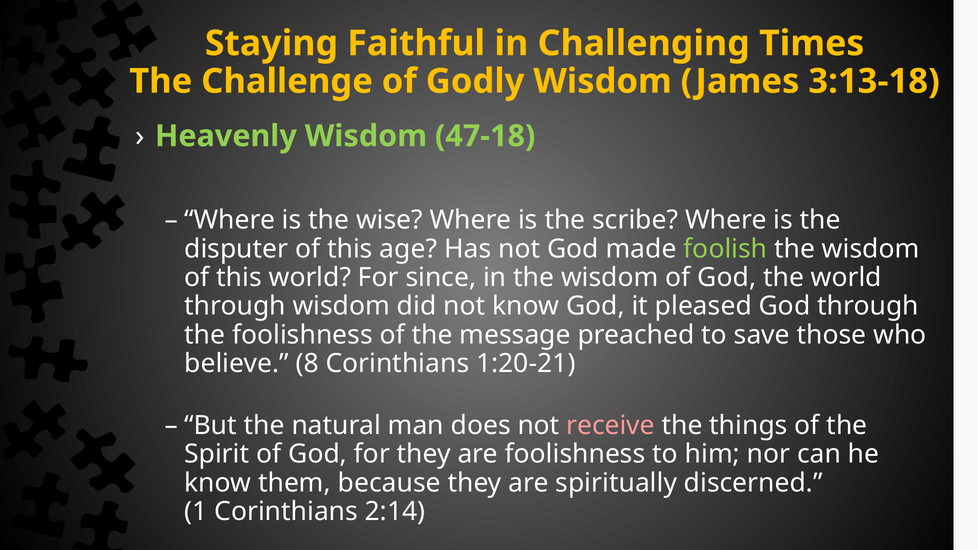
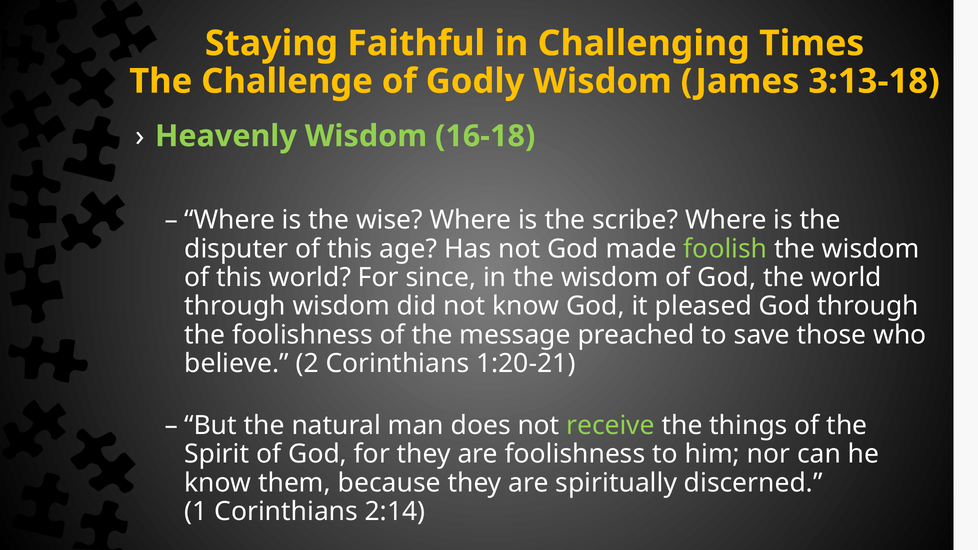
47-18: 47-18 -> 16-18 (485, 136)
8: 8 -> 2 (307, 364)
receive colour: pink -> light green (611, 426)
